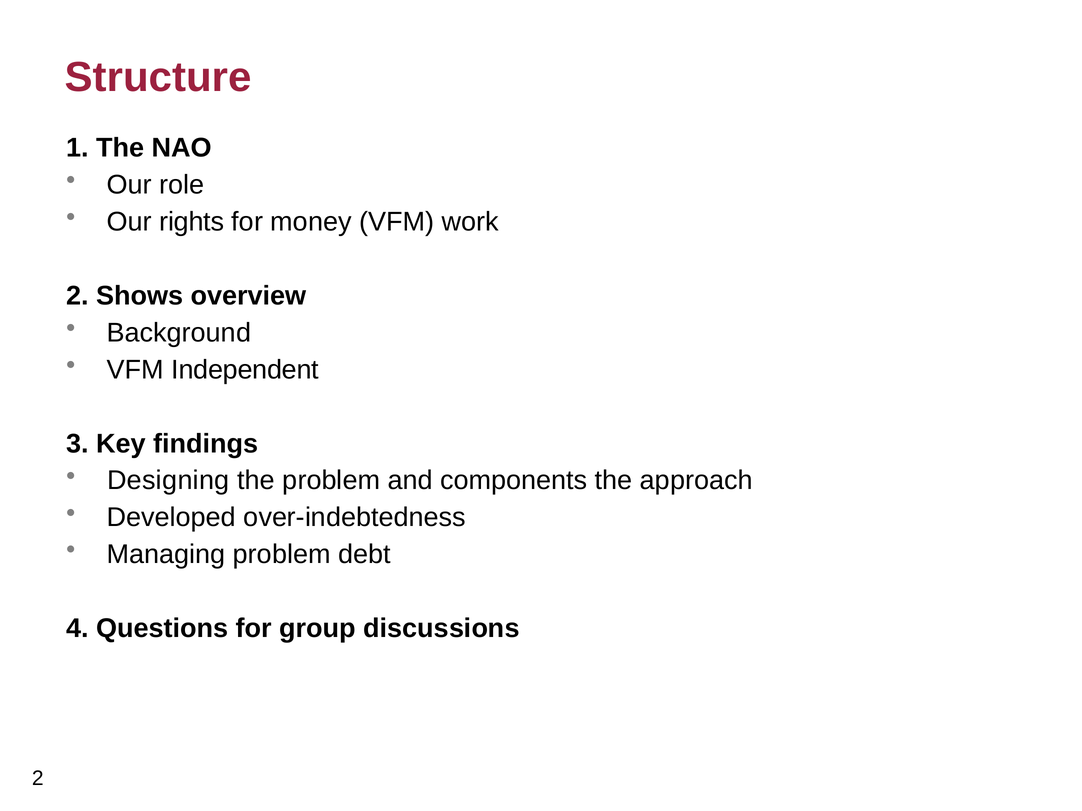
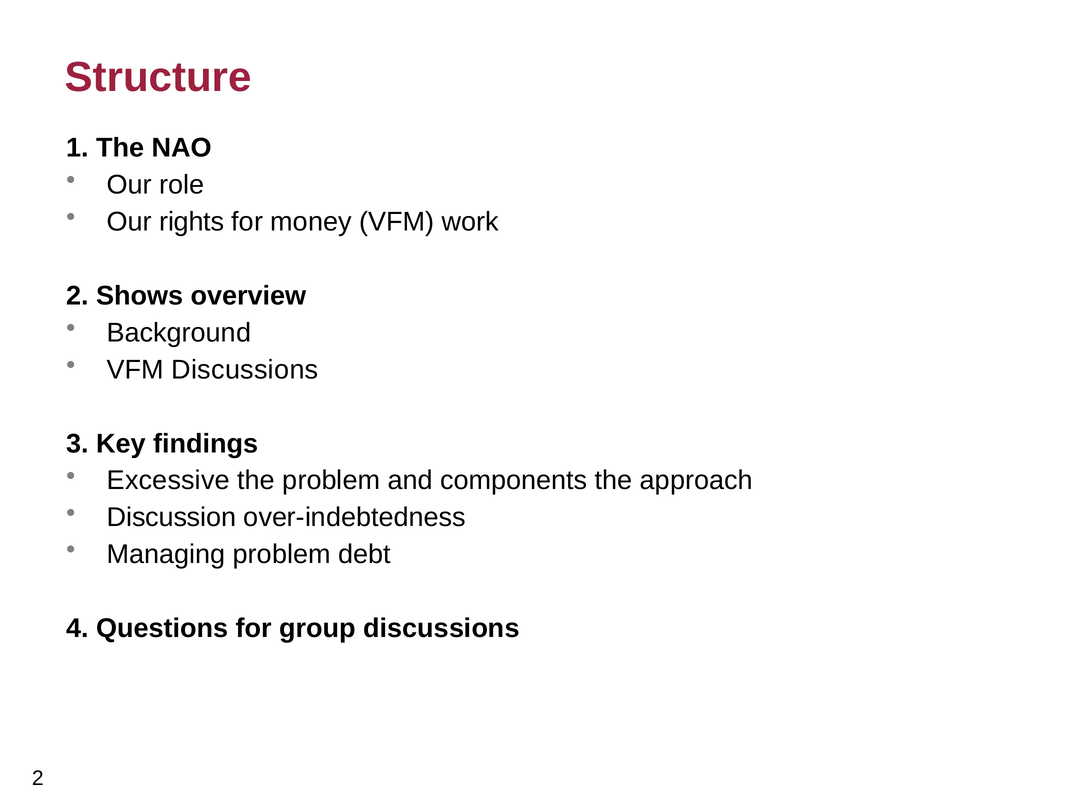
VFM Independent: Independent -> Discussions (245, 370)
Designing: Designing -> Excessive (168, 481)
Developed: Developed -> Discussion (171, 518)
